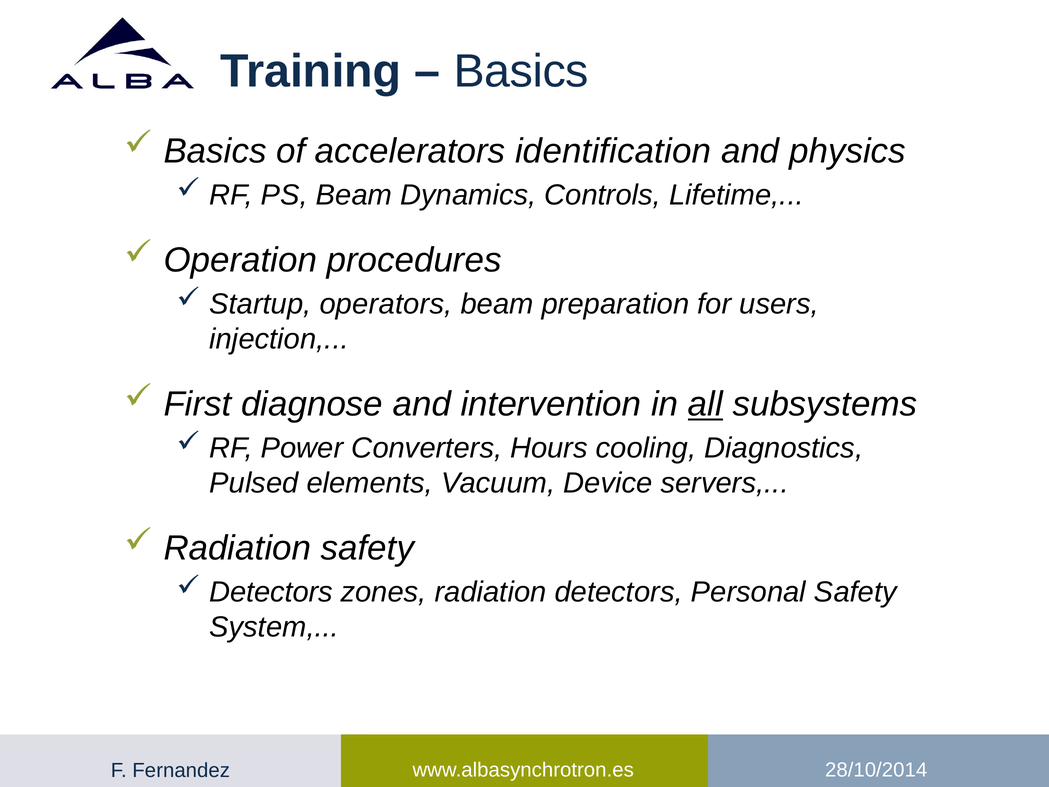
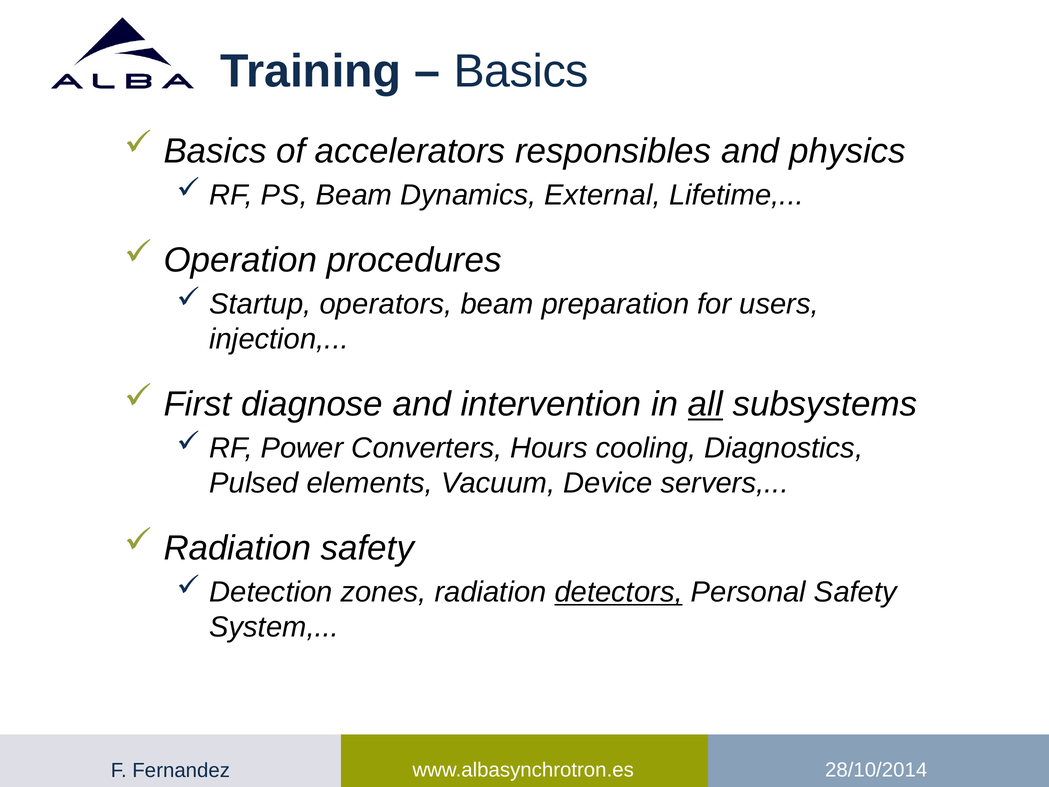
identification: identification -> responsibles (613, 151)
Controls: Controls -> External (603, 195)
Detectors: Detectors -> Detection (271, 592)
detectors underline: none -> present (619, 592)
